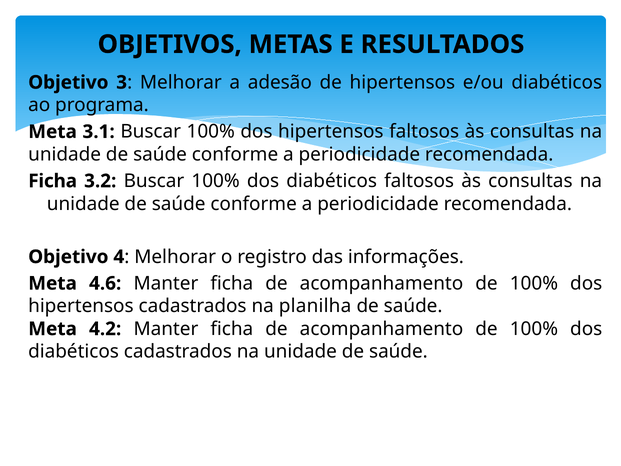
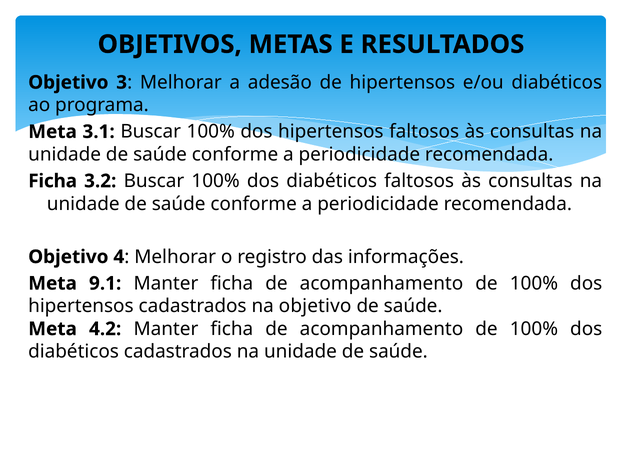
4.6: 4.6 -> 9.1 (105, 283)
na planilha: planilha -> objetivo (315, 306)
